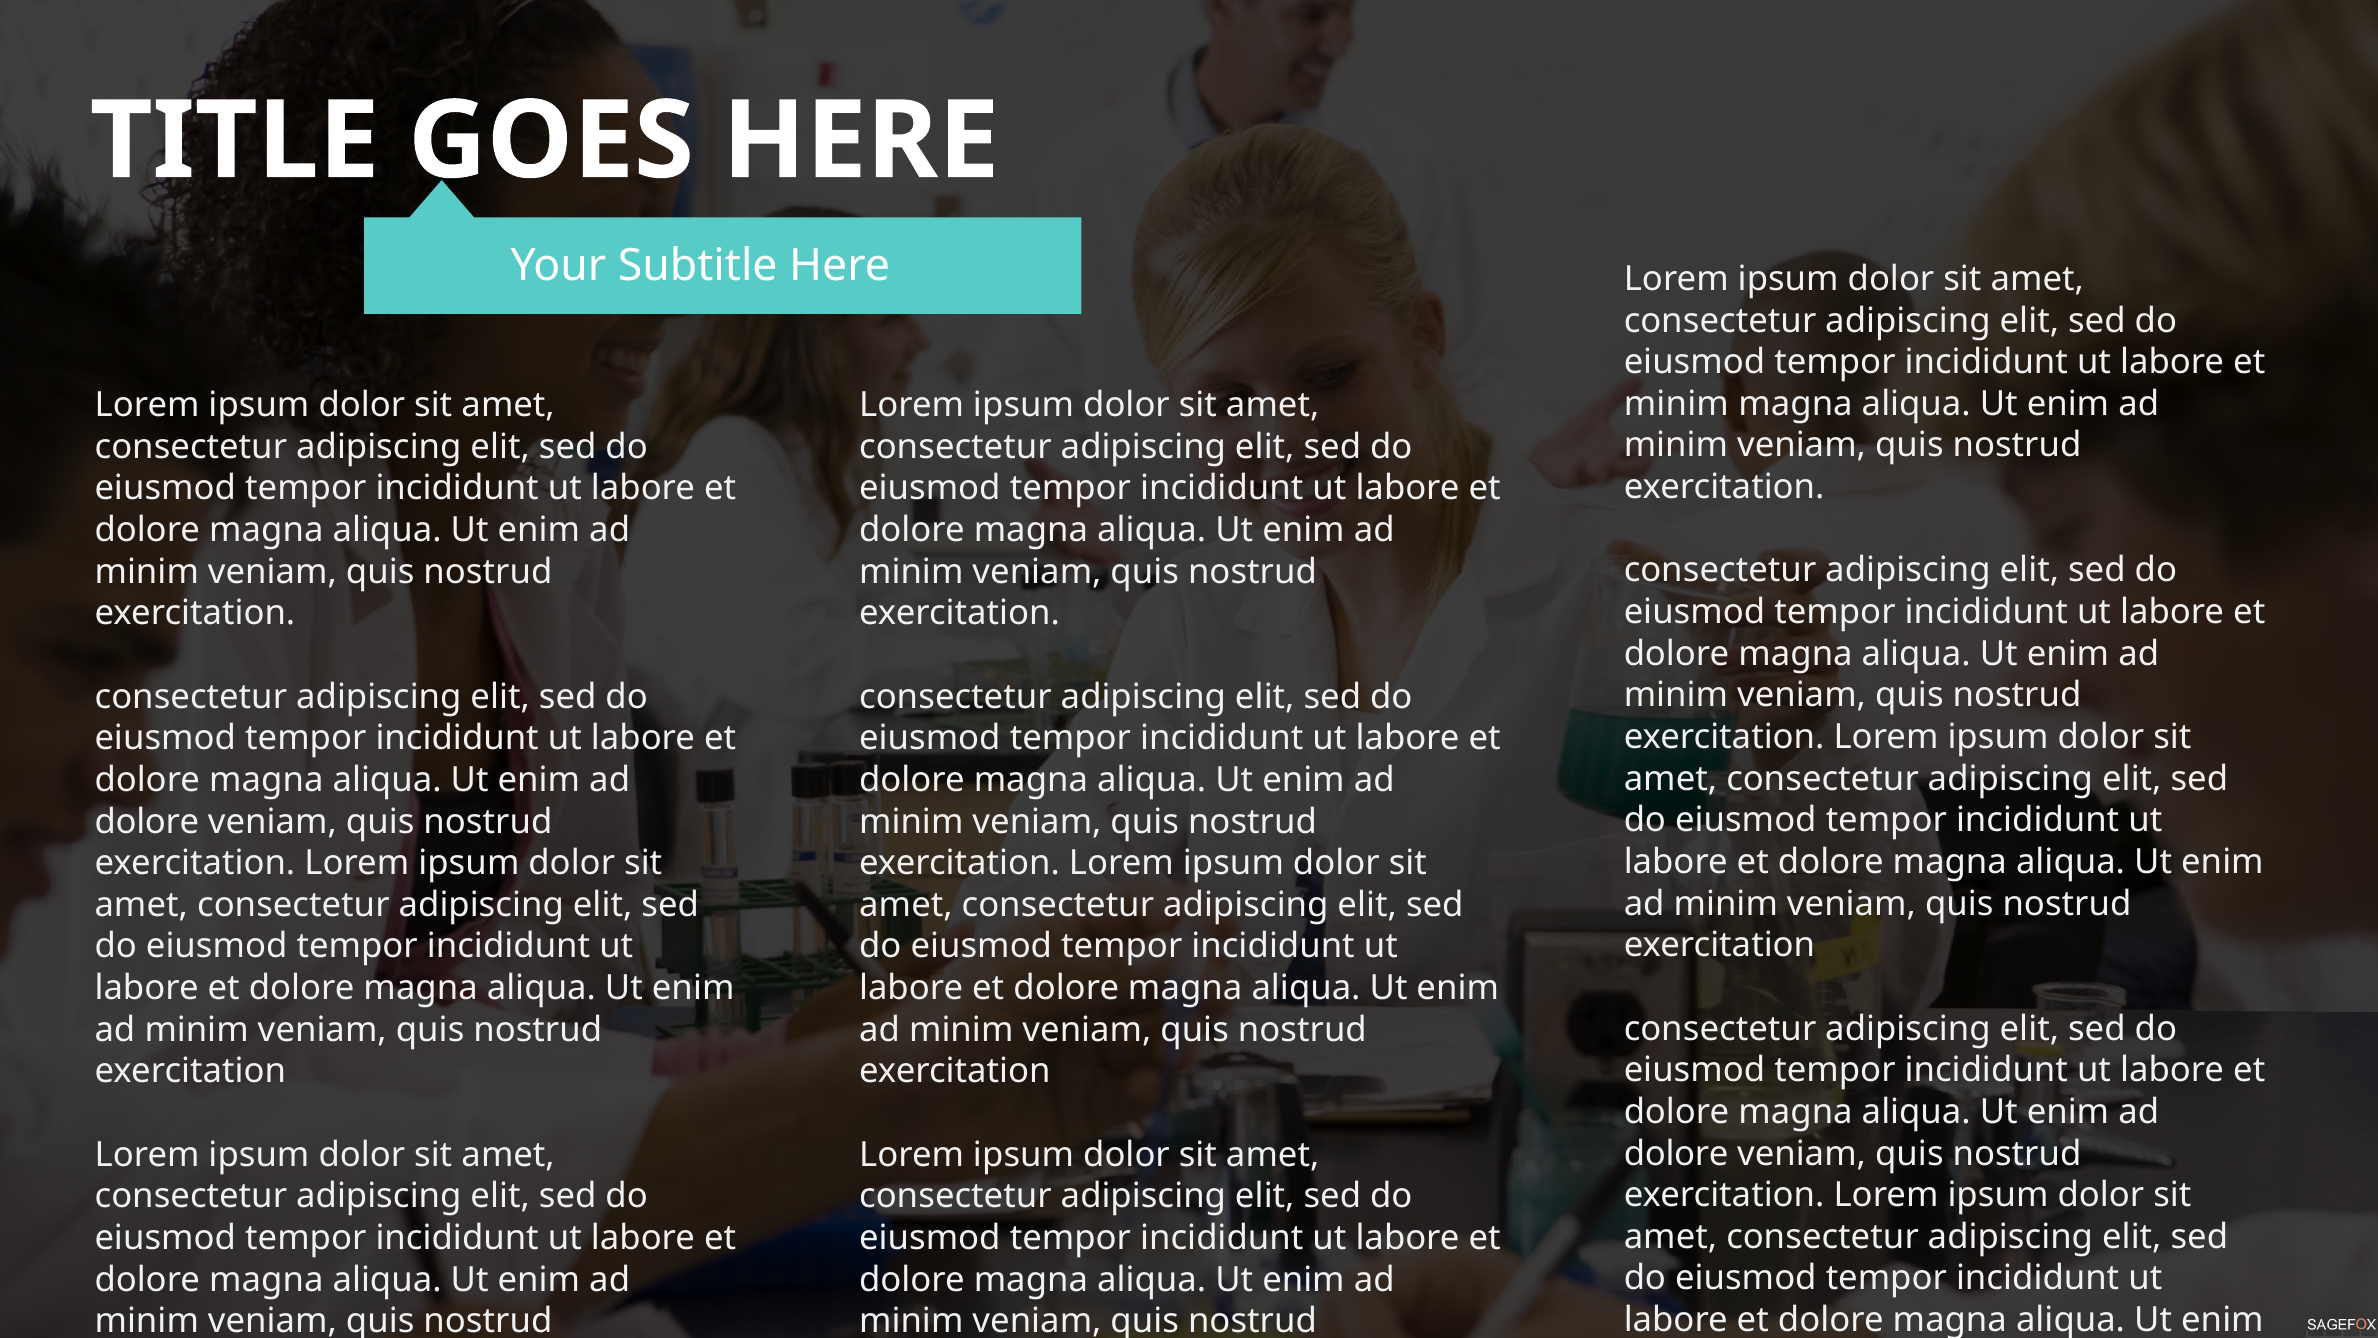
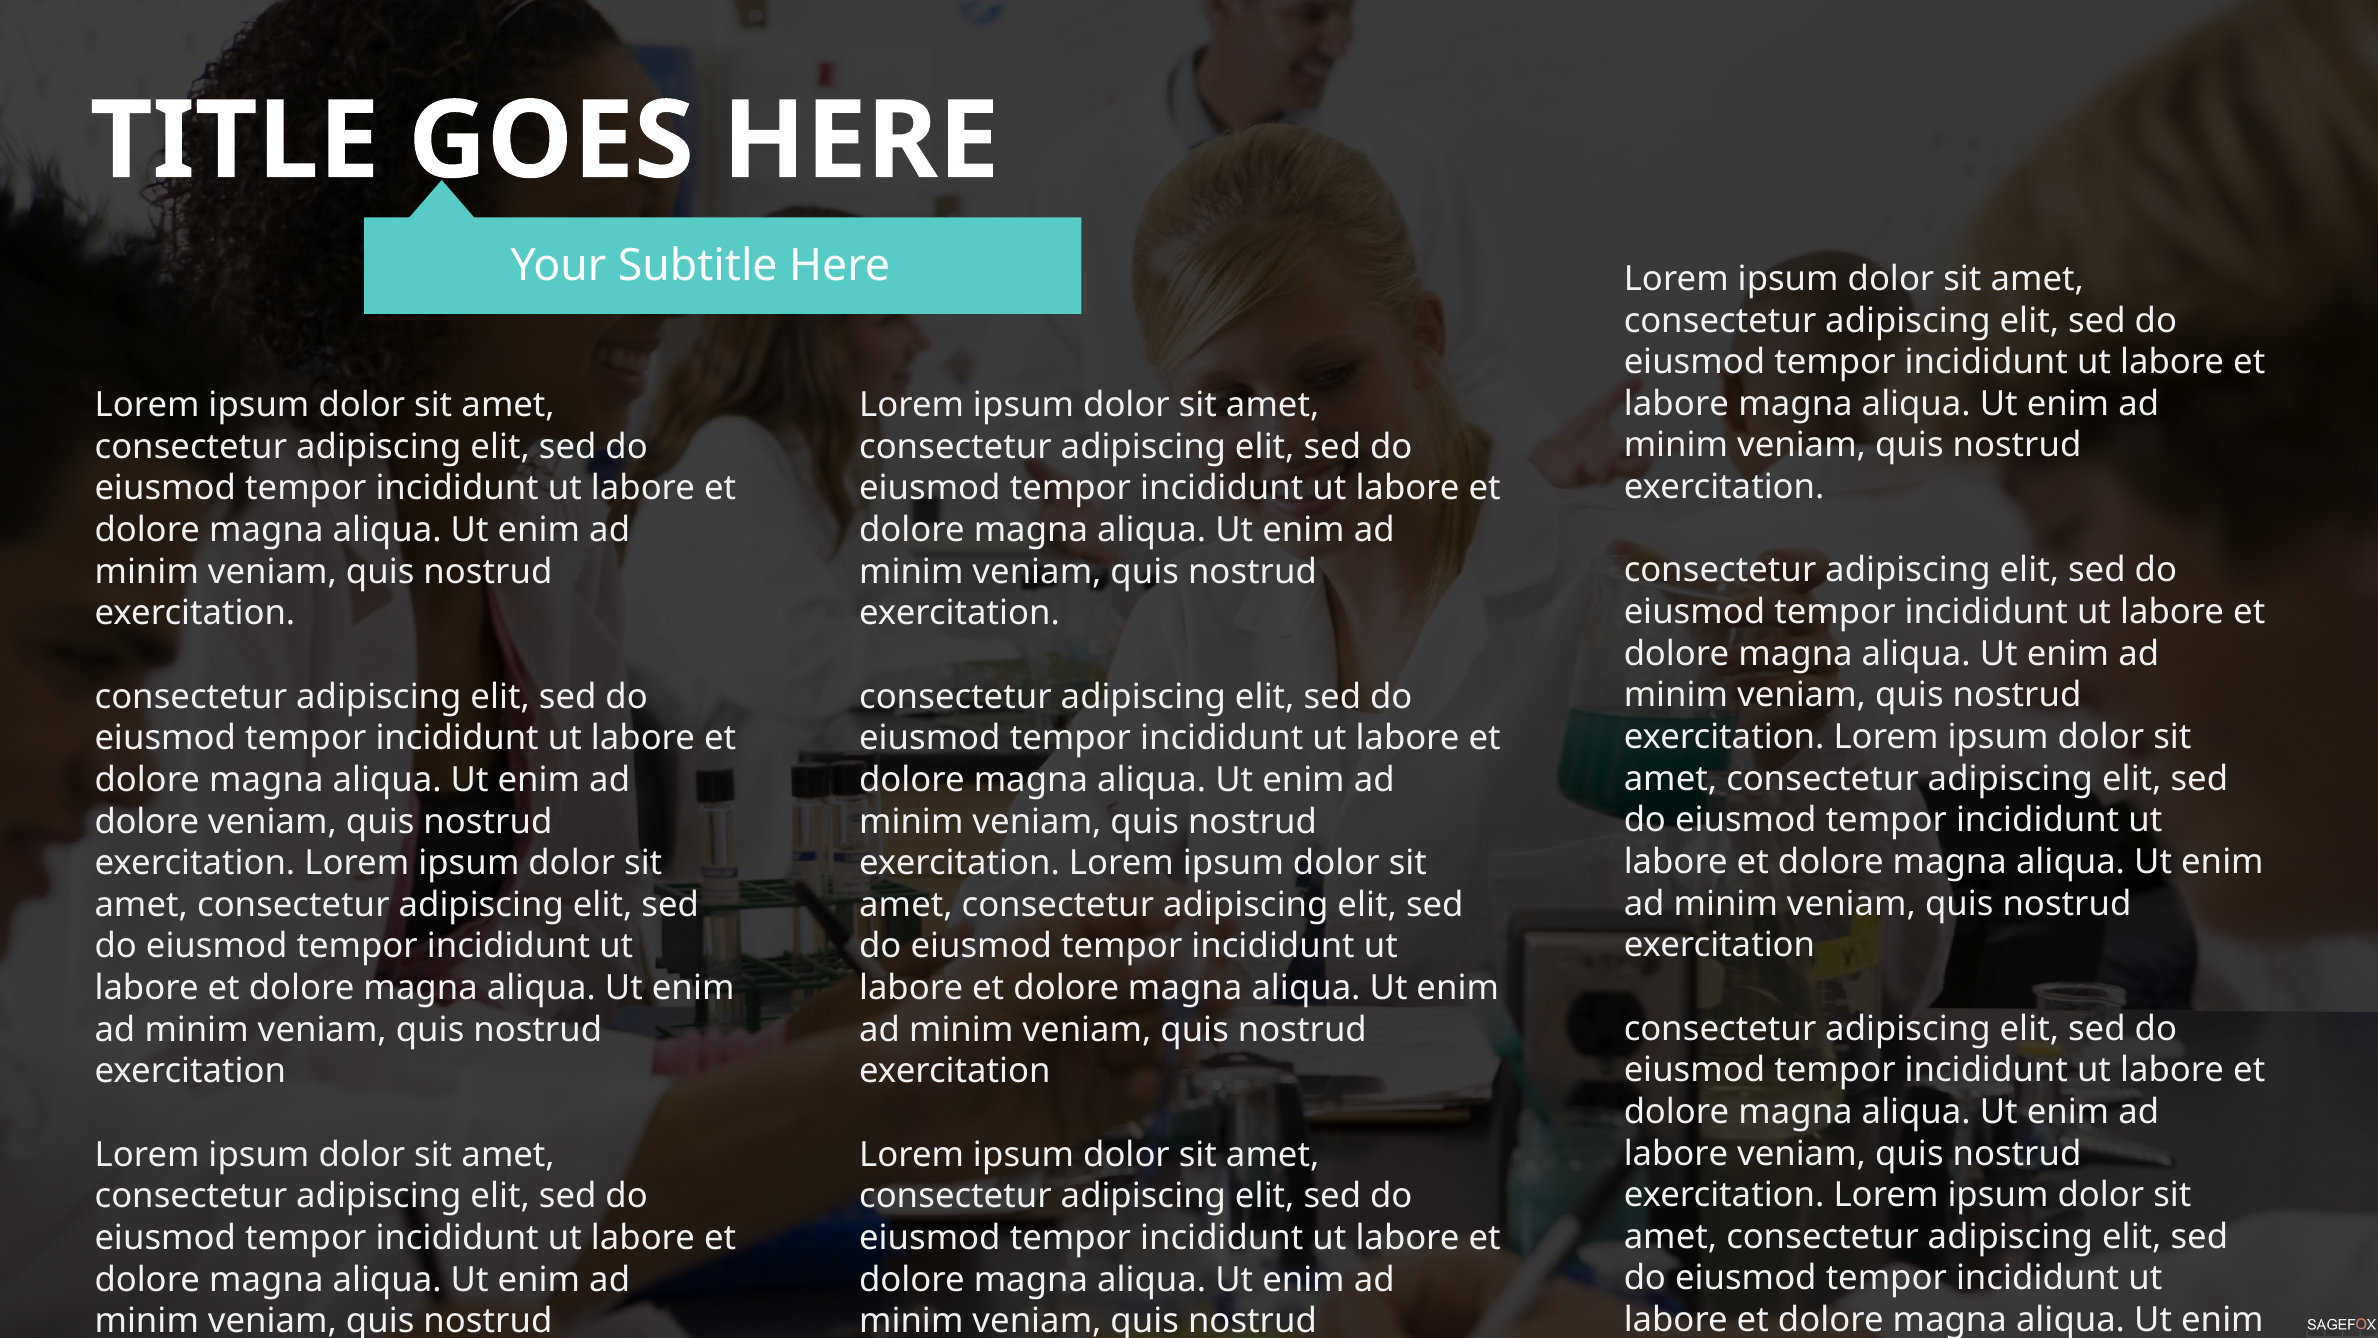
minim: minim -> labore (1676, 404)
dolore: dolore -> labore (1676, 1153)
